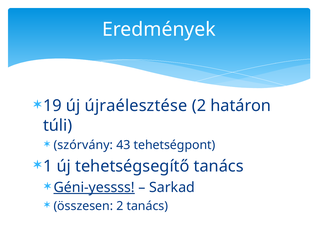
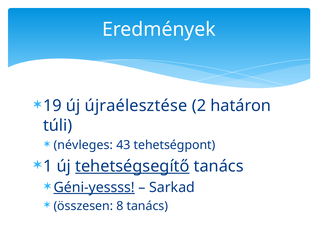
szórvány: szórvány -> névleges (83, 145)
tehetségsegítő underline: none -> present (132, 166)
összesen 2: 2 -> 8 (120, 205)
